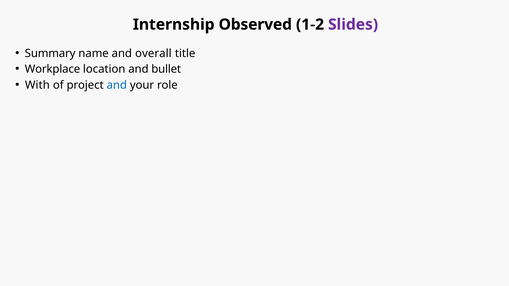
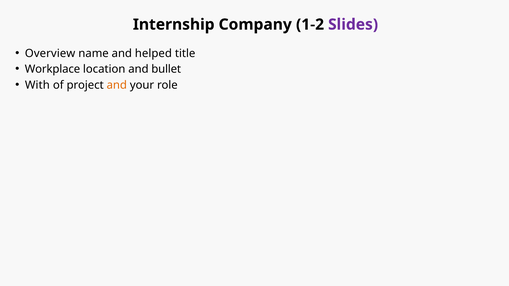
Observed: Observed -> Company (255, 25)
Summary: Summary -> Overview (50, 53)
overall: overall -> helped (153, 53)
and colour: blue -> orange (117, 85)
